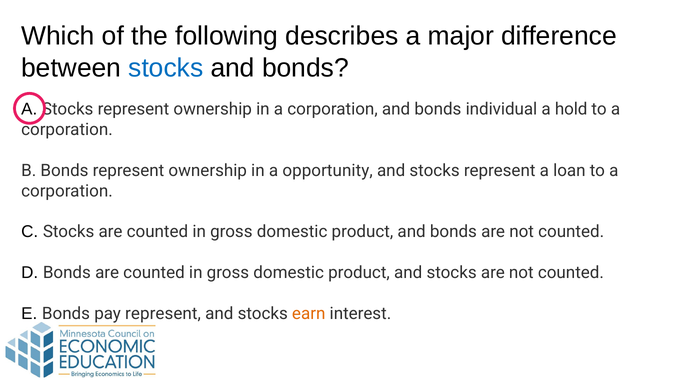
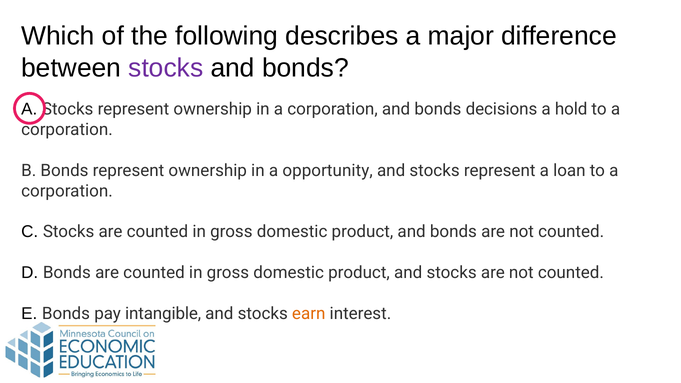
stocks colour: blue -> purple (166, 68)
individual: individual -> decisions (501, 109)
pay represent: represent -> intangible (163, 314)
